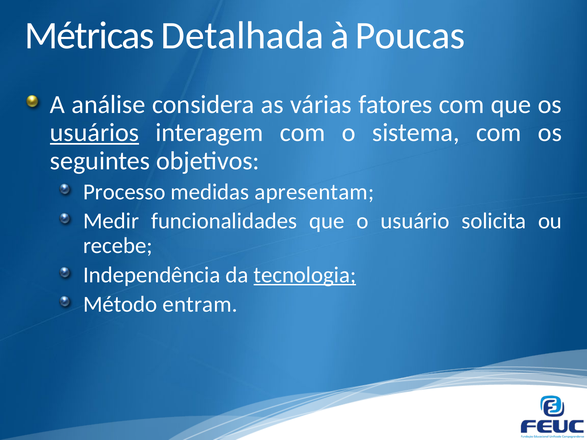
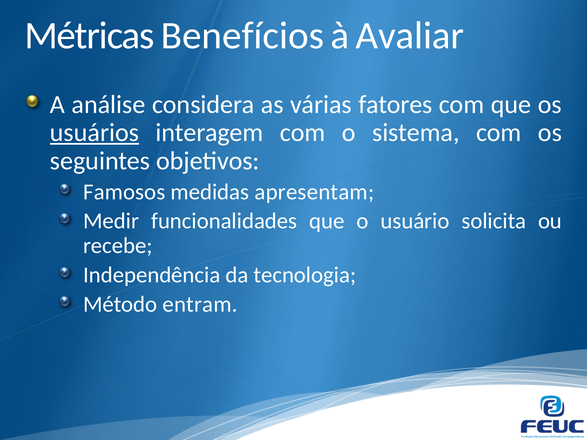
Detalhada: Detalhada -> Benefícios (242, 36)
Poucas: Poucas -> Avaliar (410, 36)
Processo: Processo -> Famosos (124, 192)
tecnologia underline: present -> none (305, 275)
